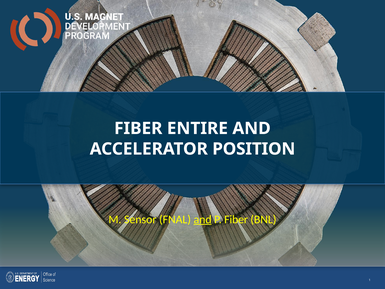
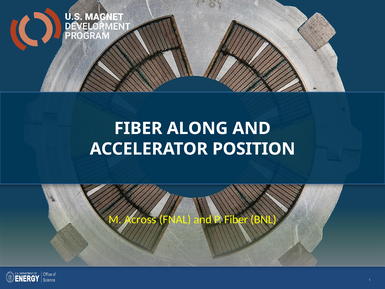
ENTIRE: ENTIRE -> ALONG (197, 128)
Sensor: Sensor -> Across (140, 219)
and underline: present -> none (203, 219)
